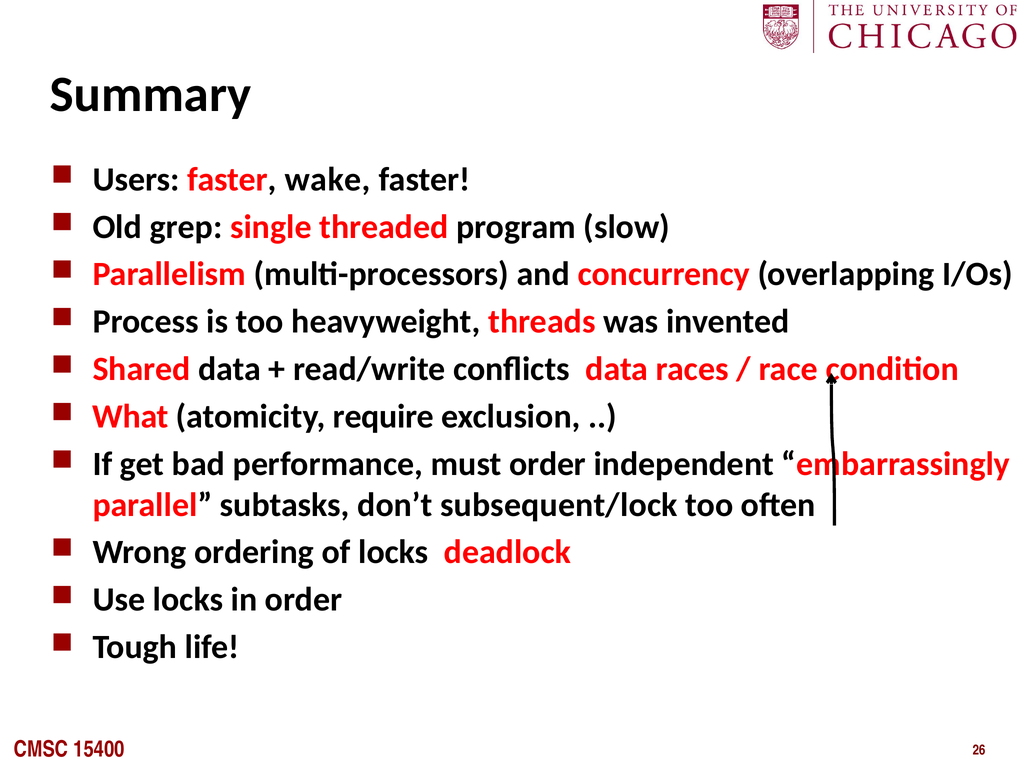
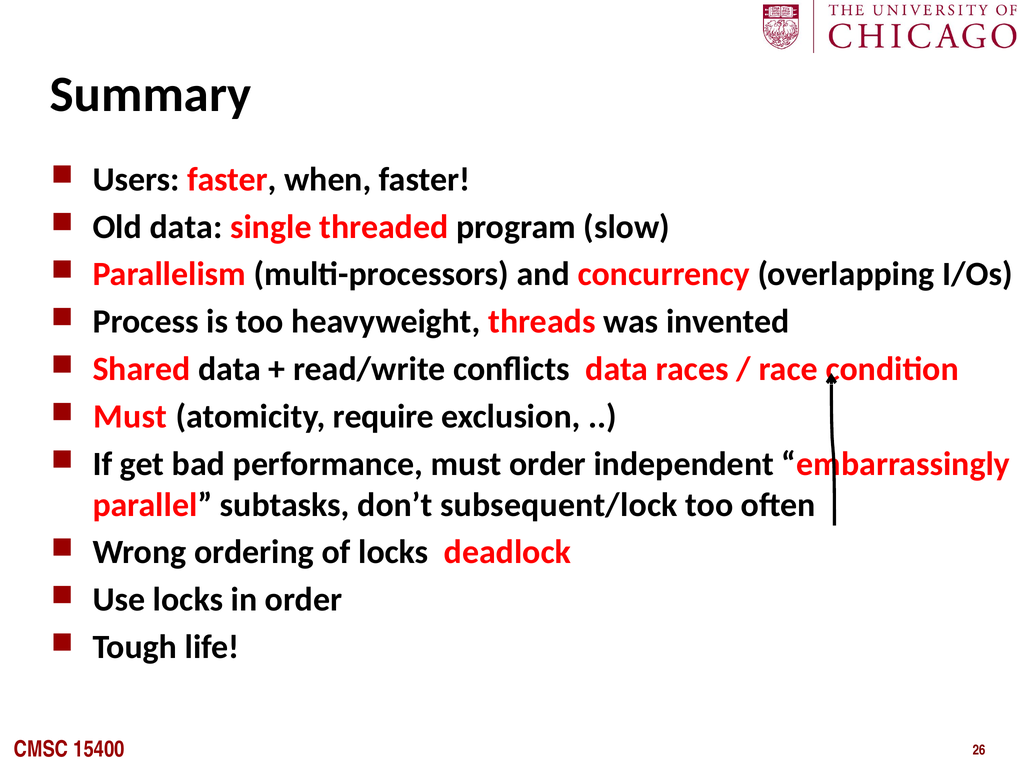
wake: wake -> when (328, 179)
Old grep: grep -> data (186, 227)
What: What -> Must (130, 417)
